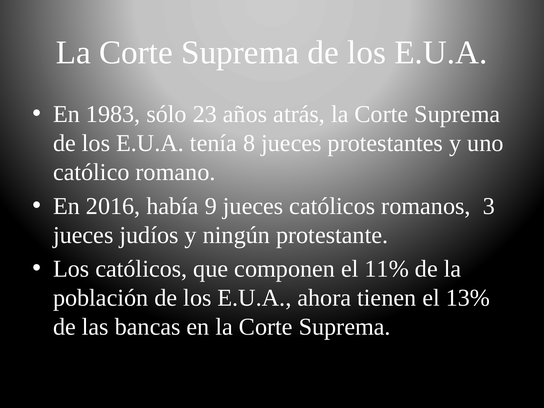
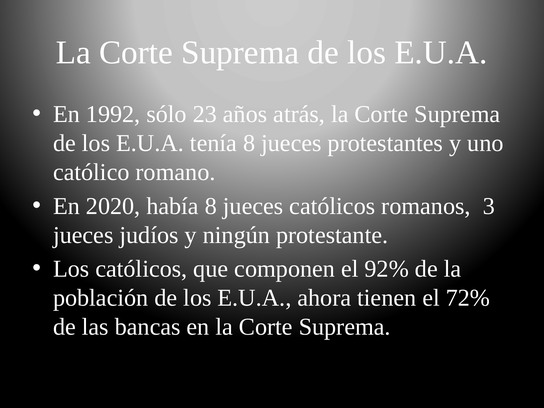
1983: 1983 -> 1992 (113, 114)
2016: 2016 -> 2020 (113, 206)
había 9: 9 -> 8 (211, 206)
11%: 11% -> 92% (387, 269)
13%: 13% -> 72% (468, 298)
